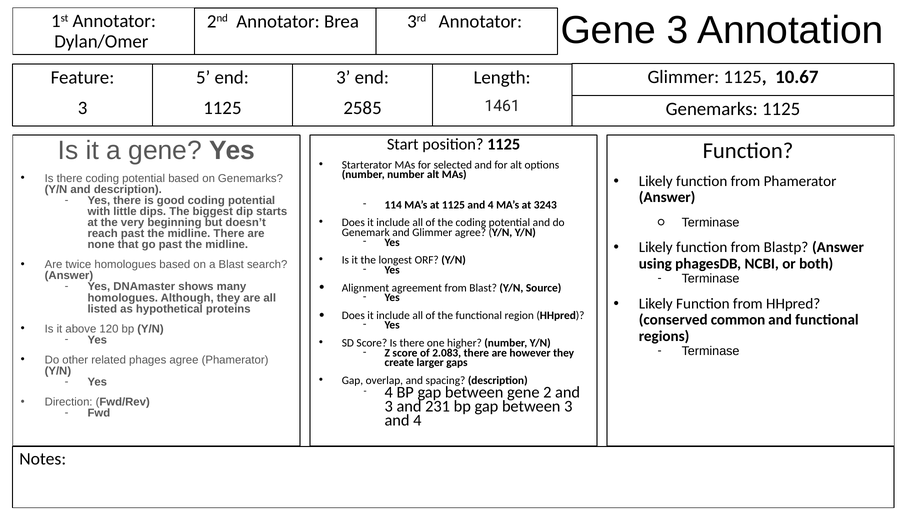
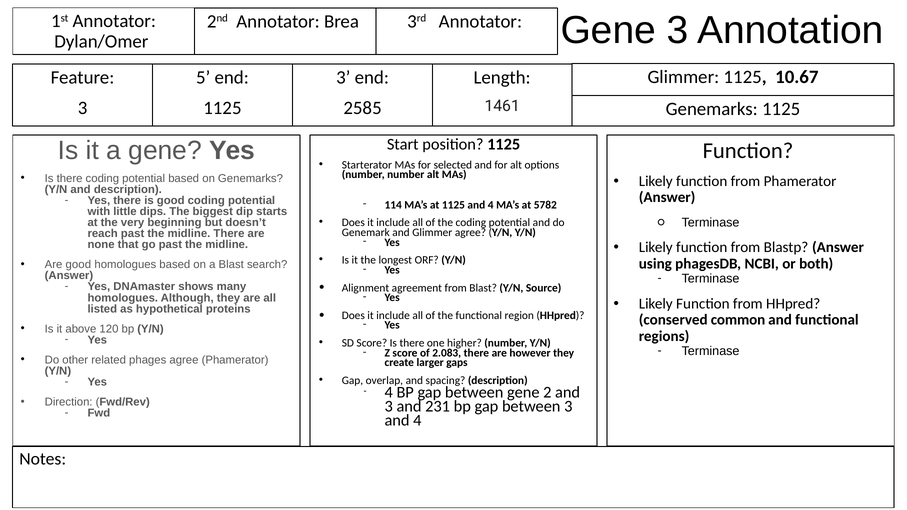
3243: 3243 -> 5782 (545, 205)
Are twice: twice -> good (78, 265)
